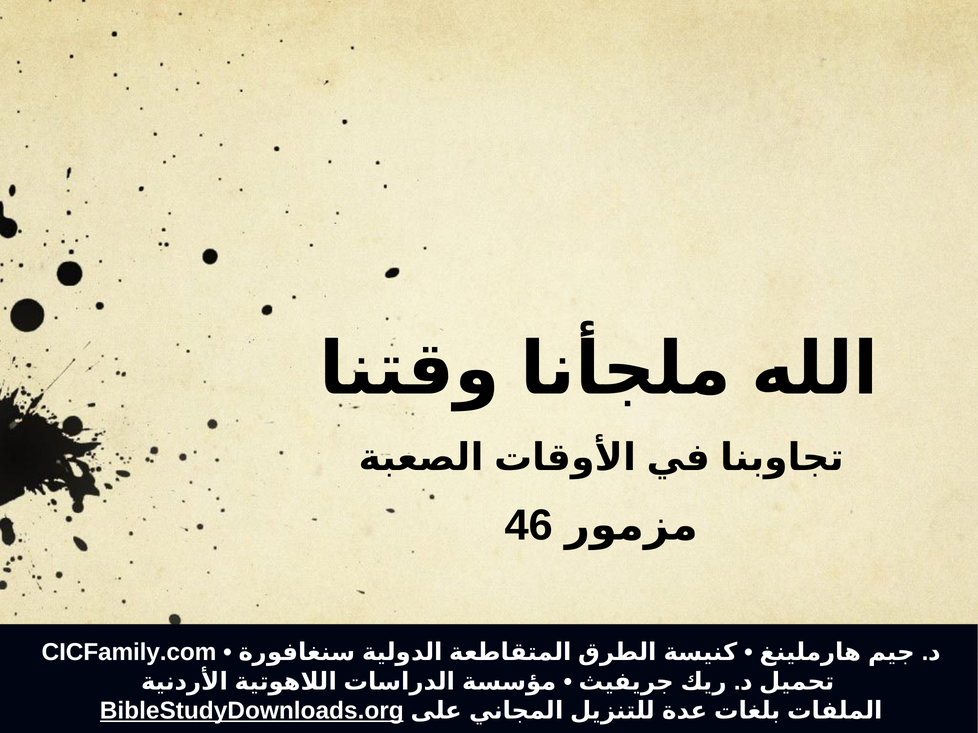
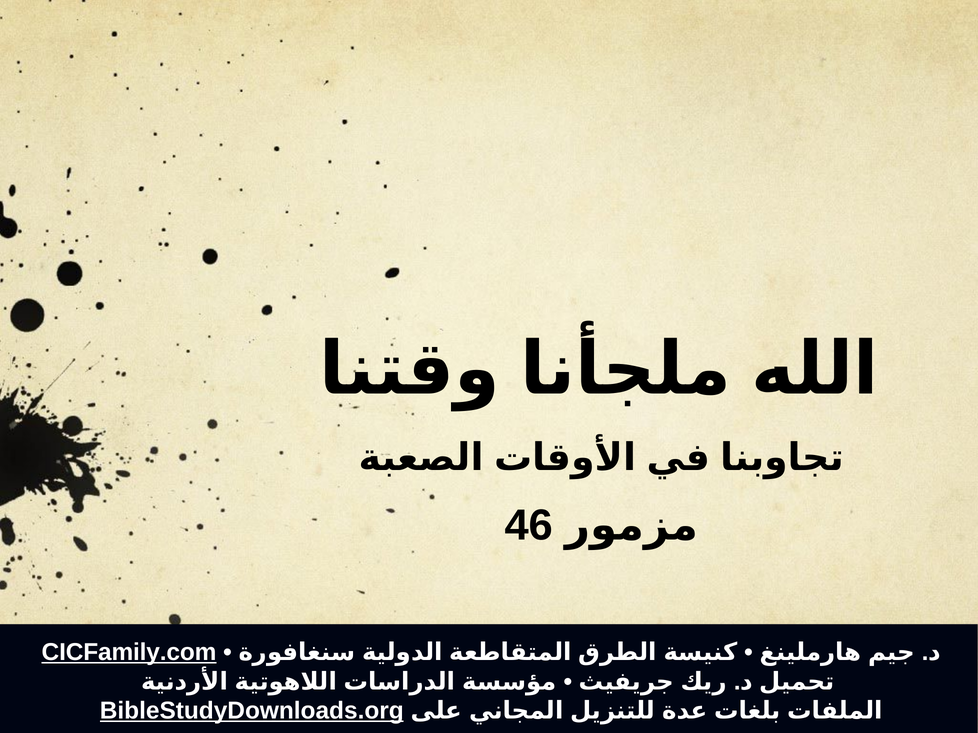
CICFamily.com underline: none -> present (129, 653)
